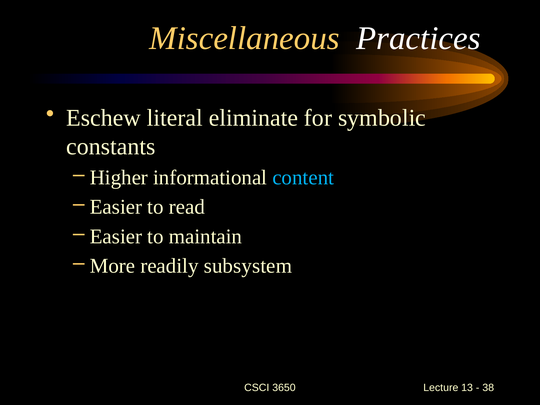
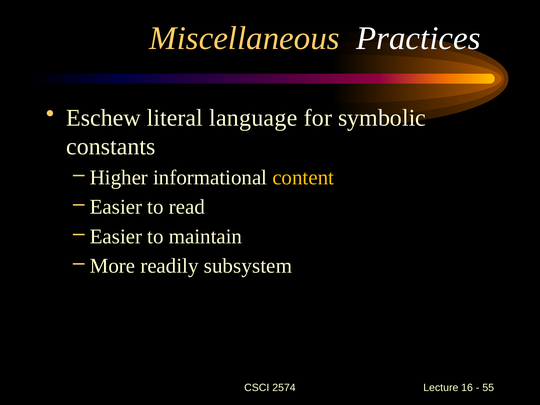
eliminate: eliminate -> language (253, 118)
content colour: light blue -> yellow (303, 178)
3650: 3650 -> 2574 (284, 388)
13: 13 -> 16 (467, 388)
38: 38 -> 55 (488, 388)
